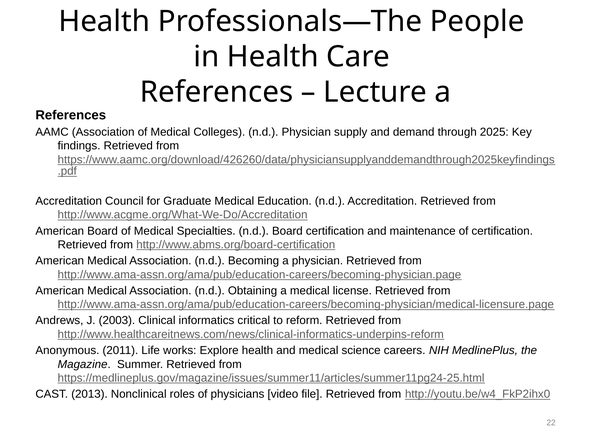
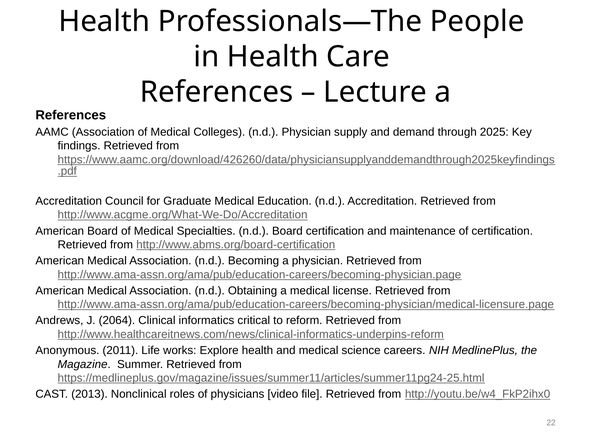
2003: 2003 -> 2064 (117, 321)
